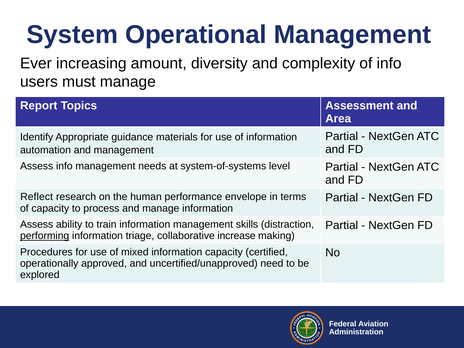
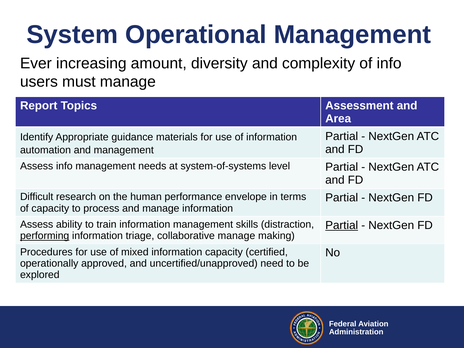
Reflect: Reflect -> Difficult (37, 197)
Partial underline: none -> present (342, 225)
collaborative increase: increase -> manage (236, 236)
